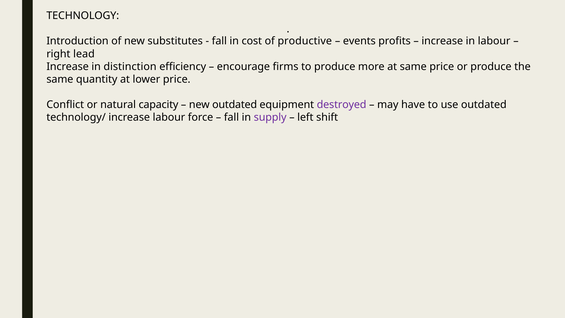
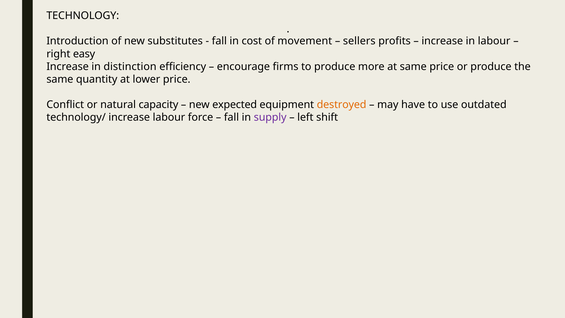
productive: productive -> movement (305, 41)
events: events -> sellers (359, 41)
lead: lead -> easy (84, 54)
new outdated: outdated -> expected (235, 105)
destroyed colour: purple -> orange (342, 105)
